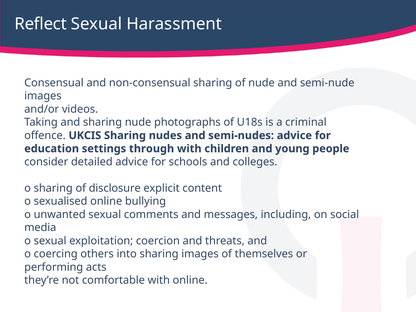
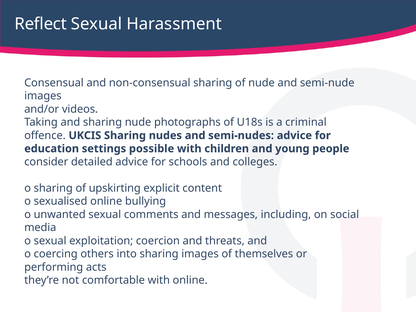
through: through -> possible (152, 149)
disclosure: disclosure -> upskirting (115, 188)
